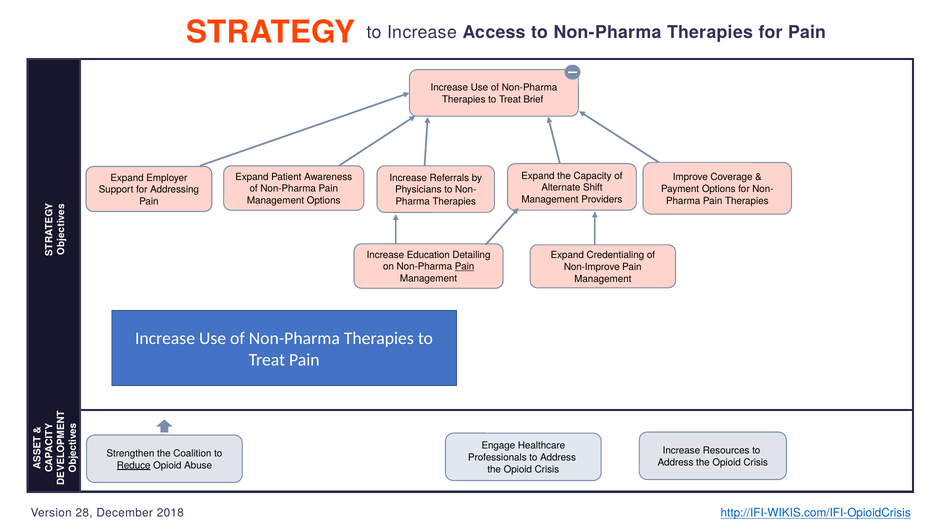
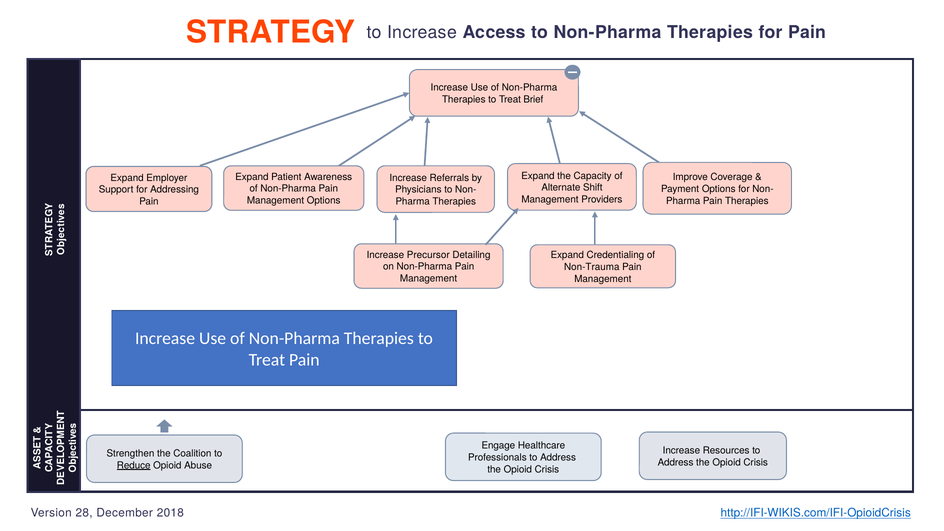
Education: Education -> Precursor (428, 255)
Pain underline: present -> none (465, 267)
Non-Improve: Non-Improve -> Non-Trauma (592, 267)
